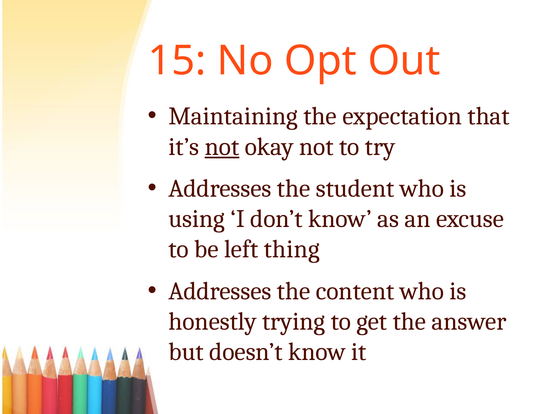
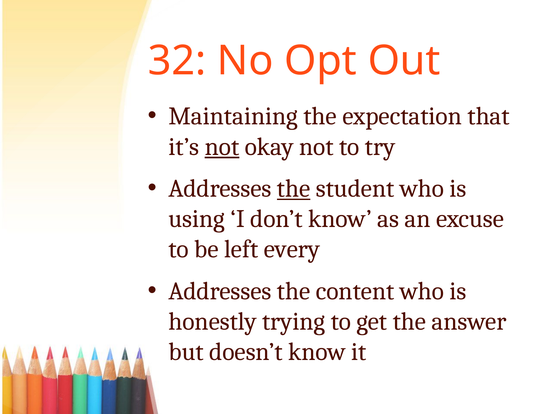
15: 15 -> 32 (177, 61)
the underline: none -> present (294, 189)
thing: thing -> every (292, 249)
